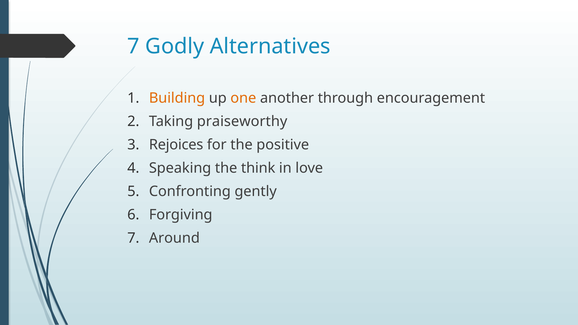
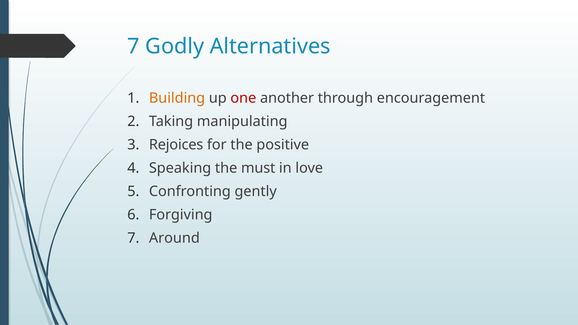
one colour: orange -> red (243, 98)
praiseworthy: praiseworthy -> manipulating (242, 121)
think: think -> must (258, 168)
